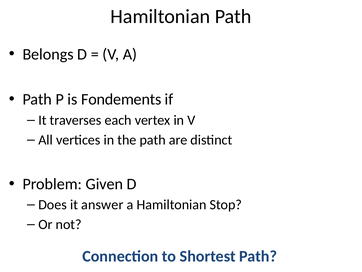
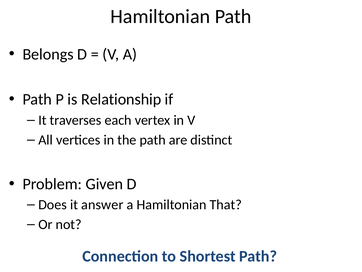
Fondements: Fondements -> Relationship (121, 99)
Stop: Stop -> That (226, 204)
